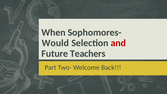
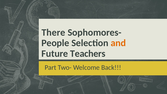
When: When -> There (53, 32)
Would: Would -> People (55, 43)
and colour: red -> orange (118, 43)
